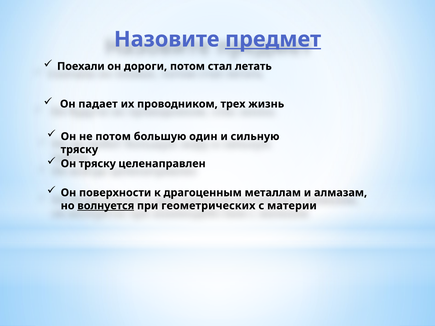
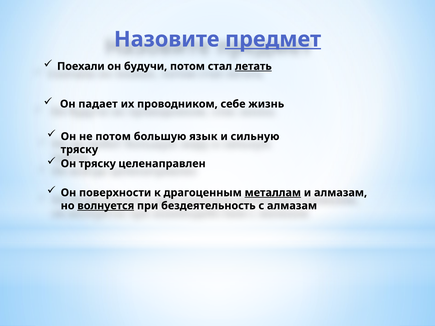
дороги: дороги -> будучи (146, 66)
летать underline: none -> present (253, 66)
трех: трех -> себе (233, 104)
один: один -> язык (203, 137)
металлам underline: none -> present (273, 193)
геометрических: геометрических -> бездеятельность (208, 206)
с материи: материи -> алмазам (292, 206)
